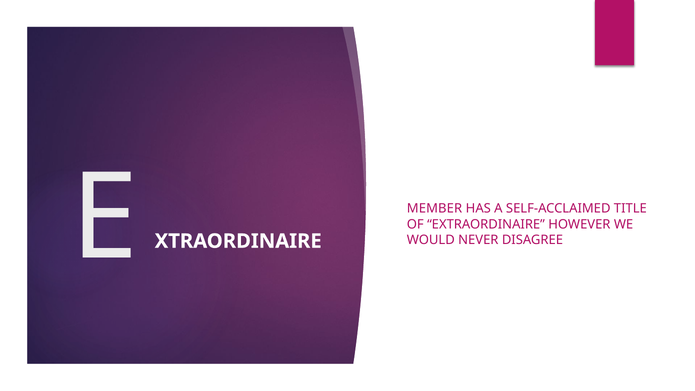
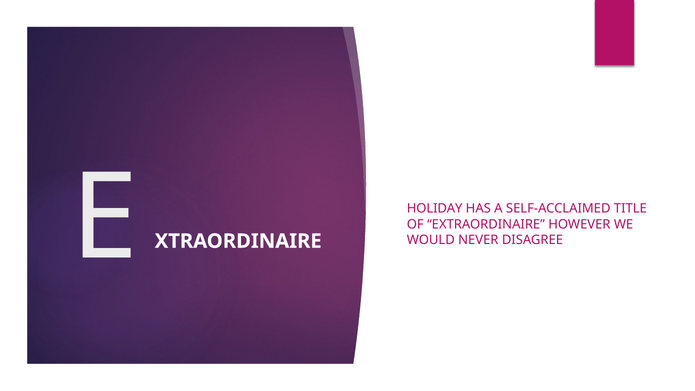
MEMBER: MEMBER -> HOLIDAY (435, 209)
